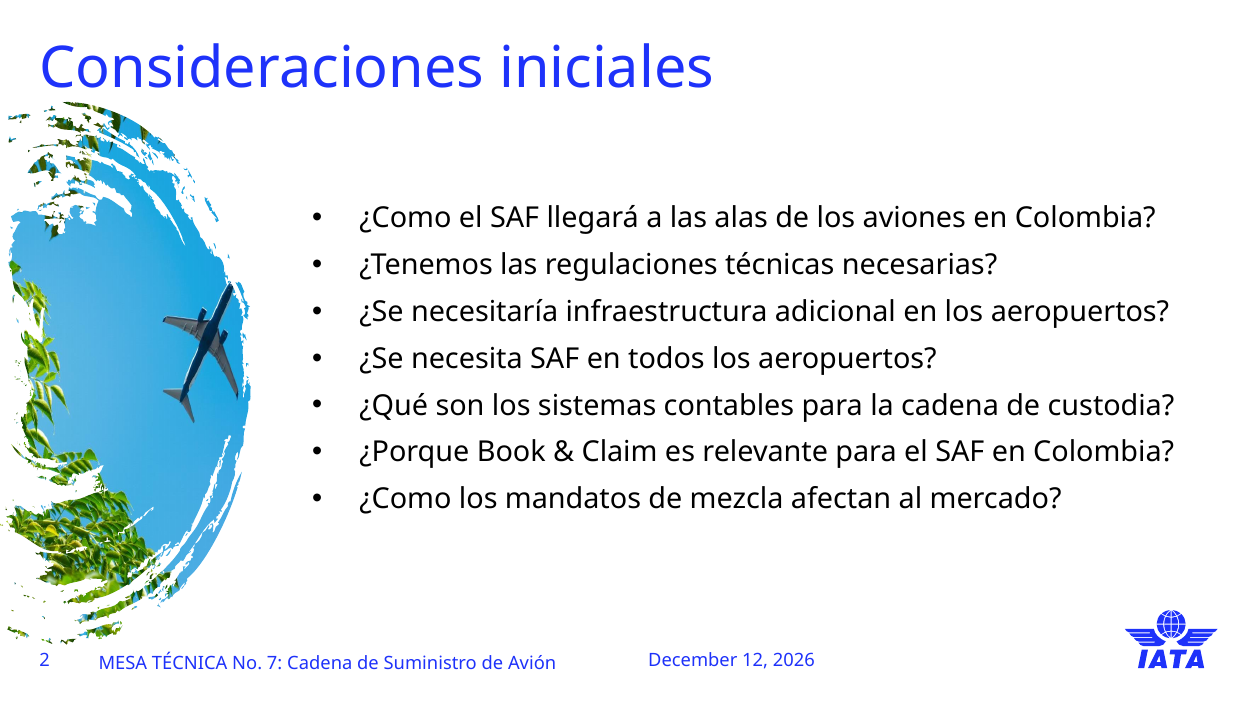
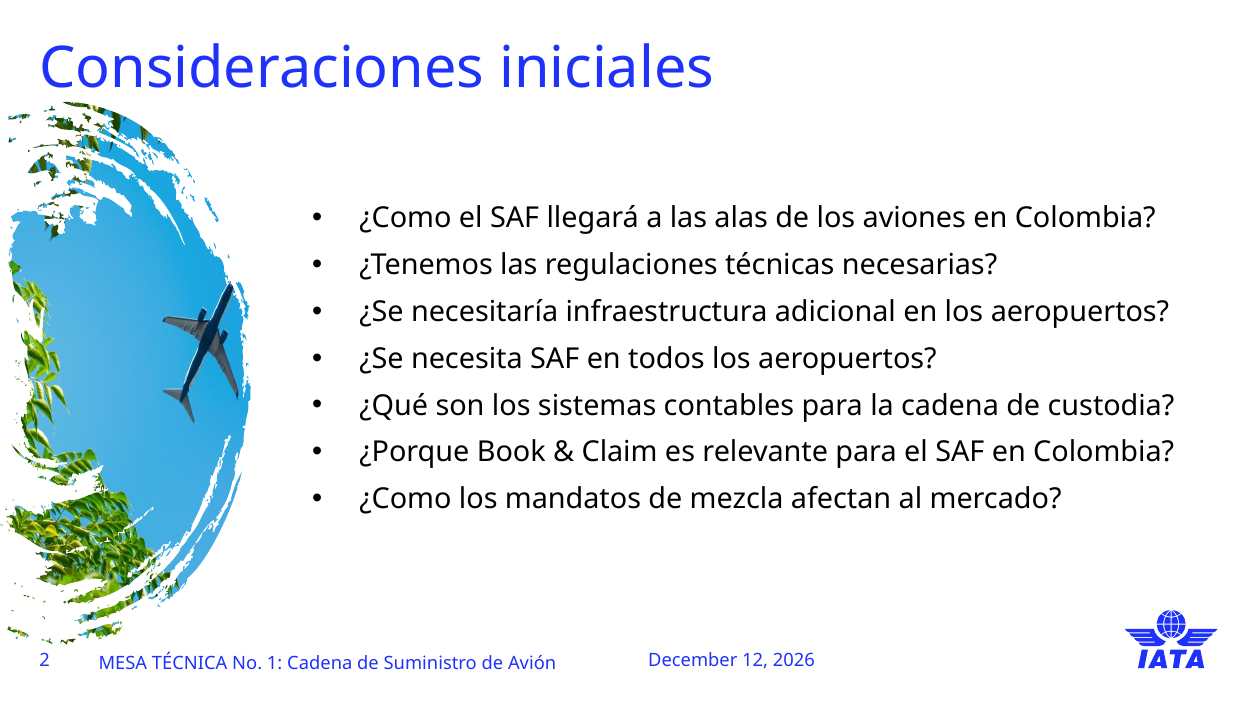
7: 7 -> 1 (275, 663)
